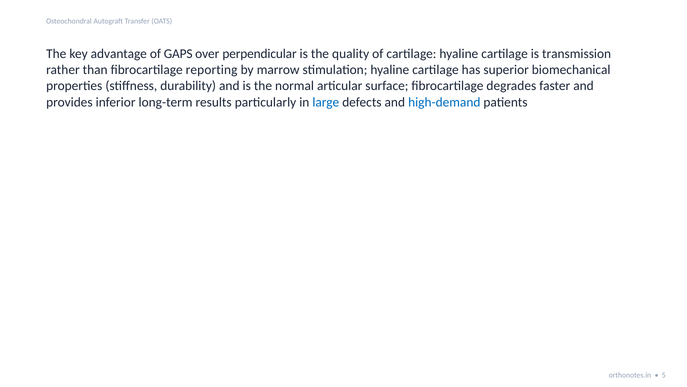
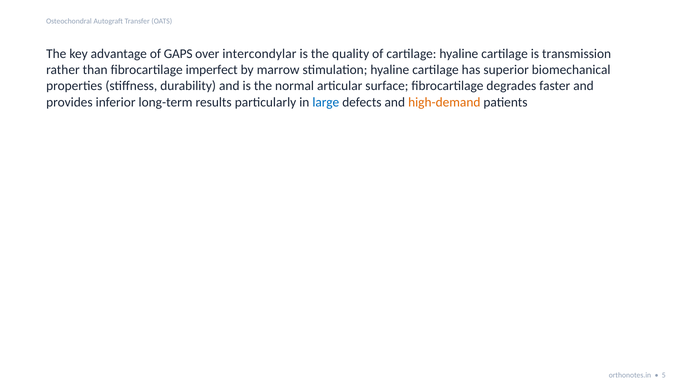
perpendicular: perpendicular -> intercondylar (259, 54)
reporting: reporting -> imperfect (212, 70)
high-demand colour: blue -> orange (444, 102)
